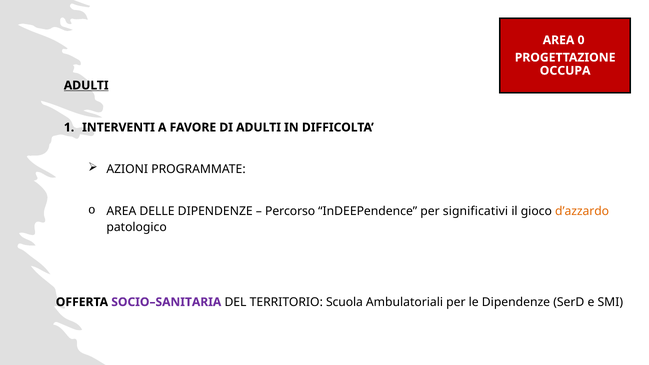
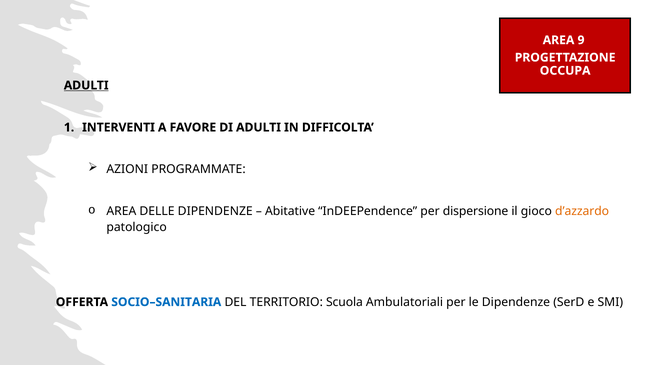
0: 0 -> 9 (581, 40)
Percorso: Percorso -> Abitative (290, 212)
significativi: significativi -> dispersione (476, 212)
SOCIO–SANITARIA colour: purple -> blue (166, 302)
